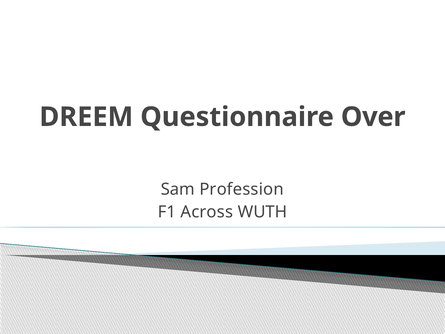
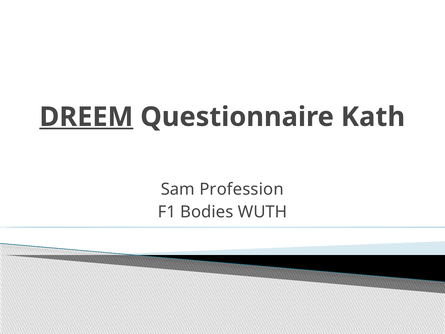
DREEM underline: none -> present (86, 117)
Over: Over -> Kath (373, 117)
Across: Across -> Bodies (207, 212)
